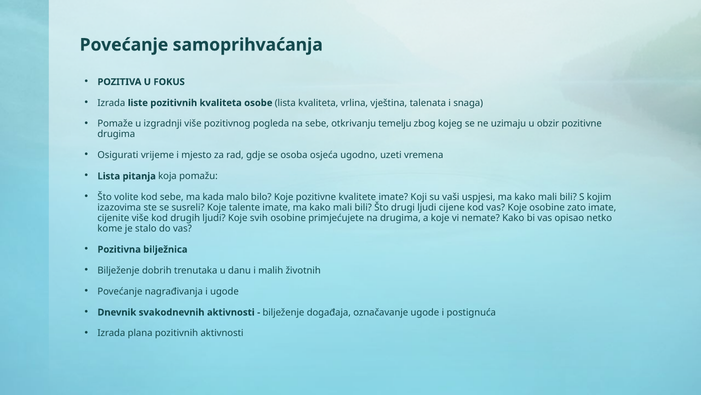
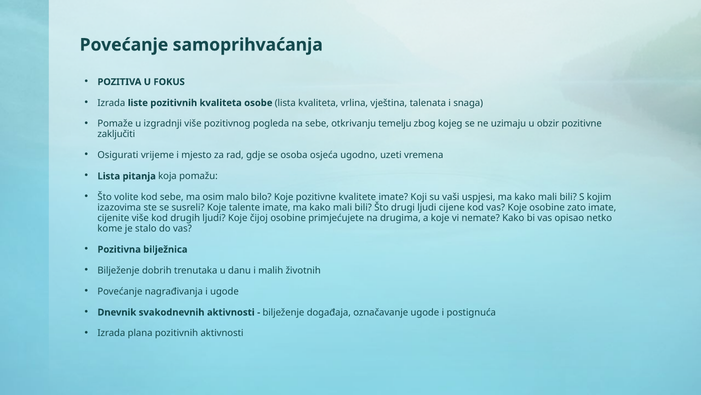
drugima: drugima -> zaključiti (116, 134)
kada: kada -> osim (213, 197)
svih: svih -> čijoj (259, 218)
